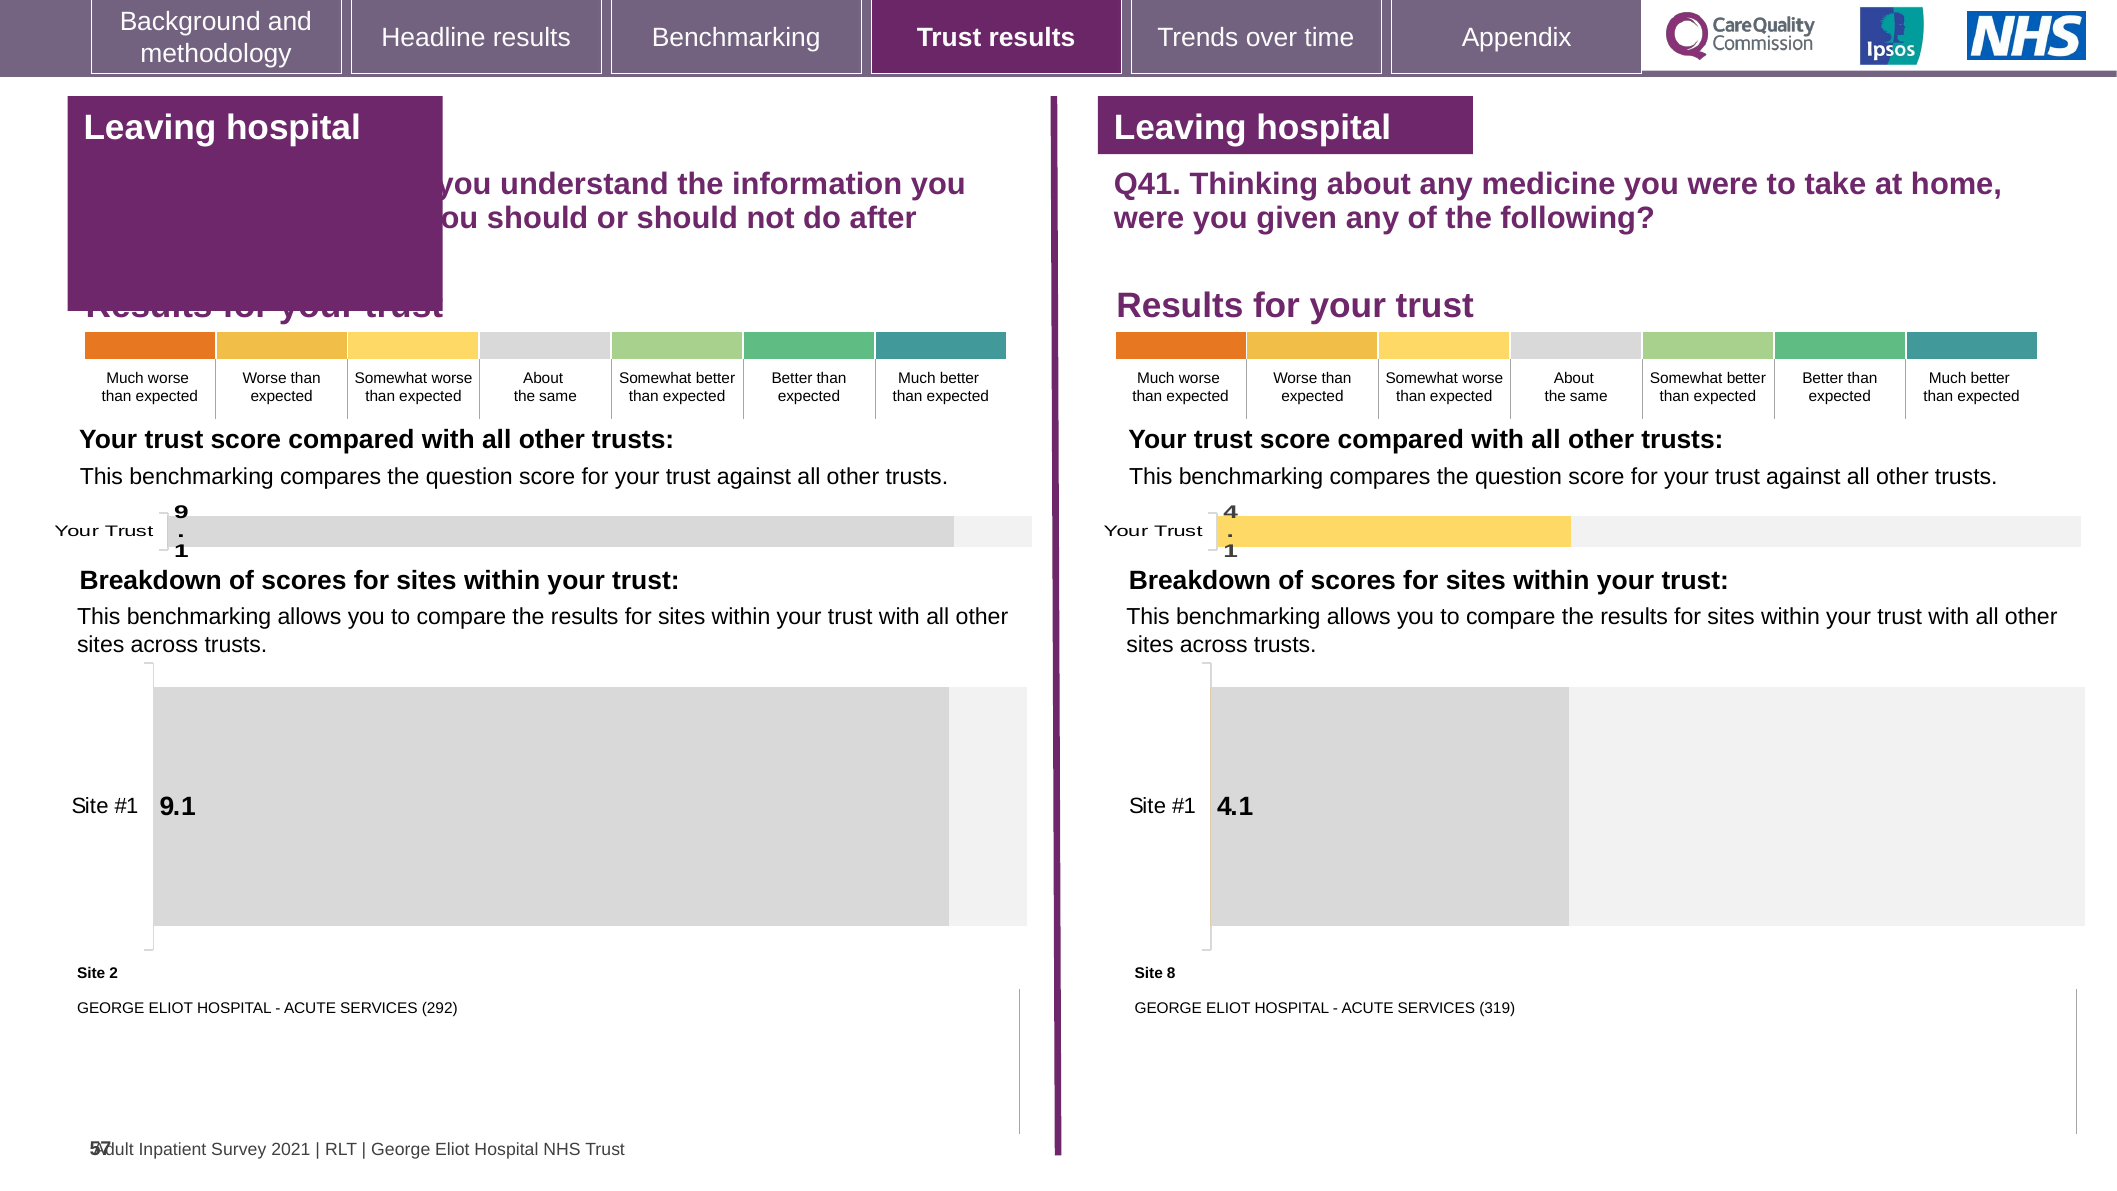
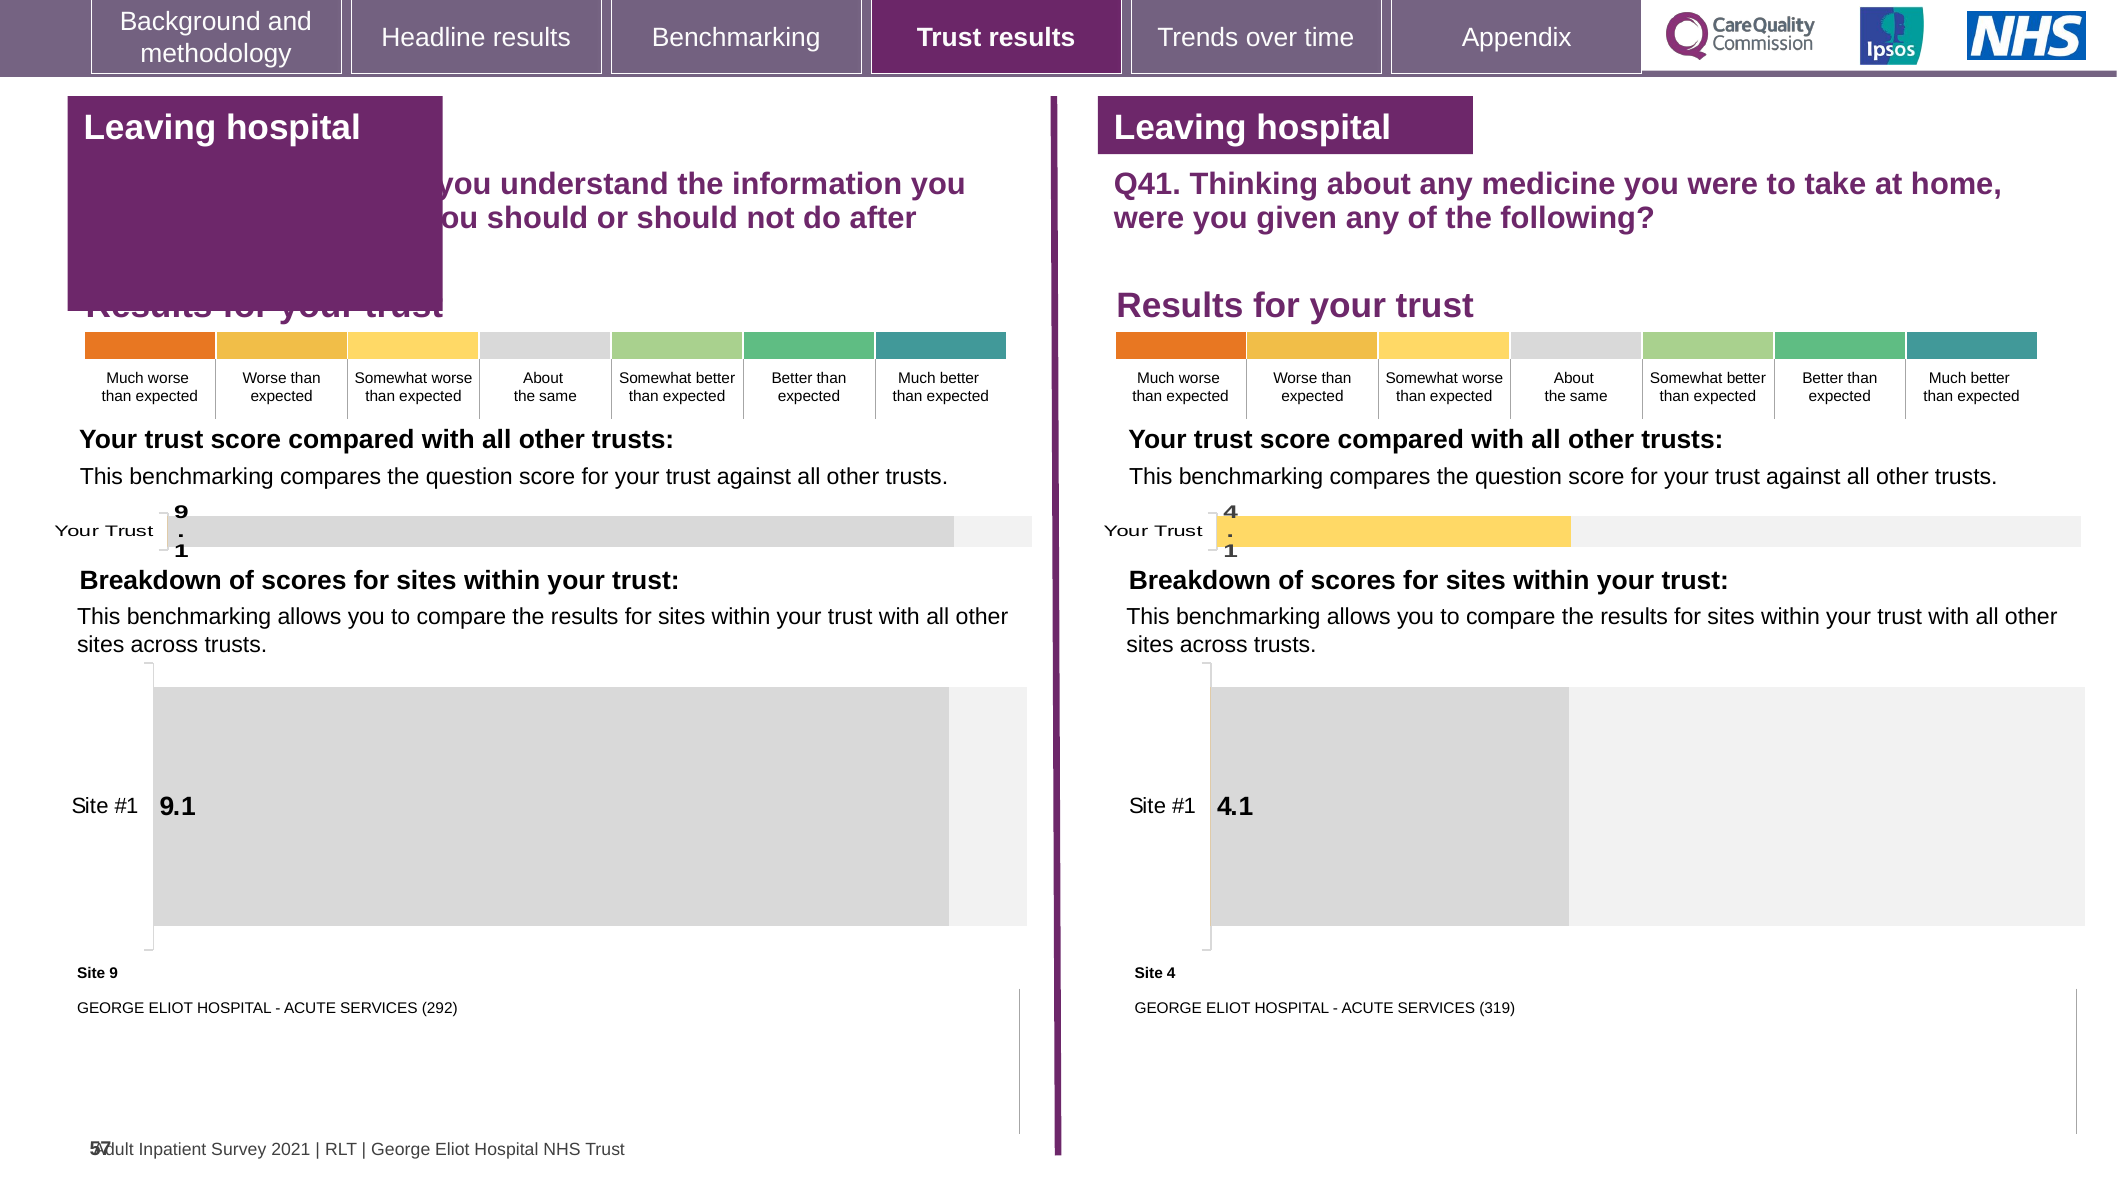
Site 2: 2 -> 9 (114, 974)
Site 8: 8 -> 4 (1171, 974)
